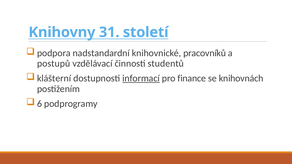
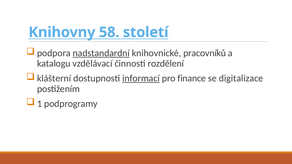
31: 31 -> 58 (109, 32)
nadstandardní underline: none -> present (101, 53)
postupů: postupů -> katalogu (54, 64)
studentů: studentů -> rozdělení (166, 64)
knihovnách: knihovnách -> digitalizace (241, 78)
6: 6 -> 1 (39, 104)
